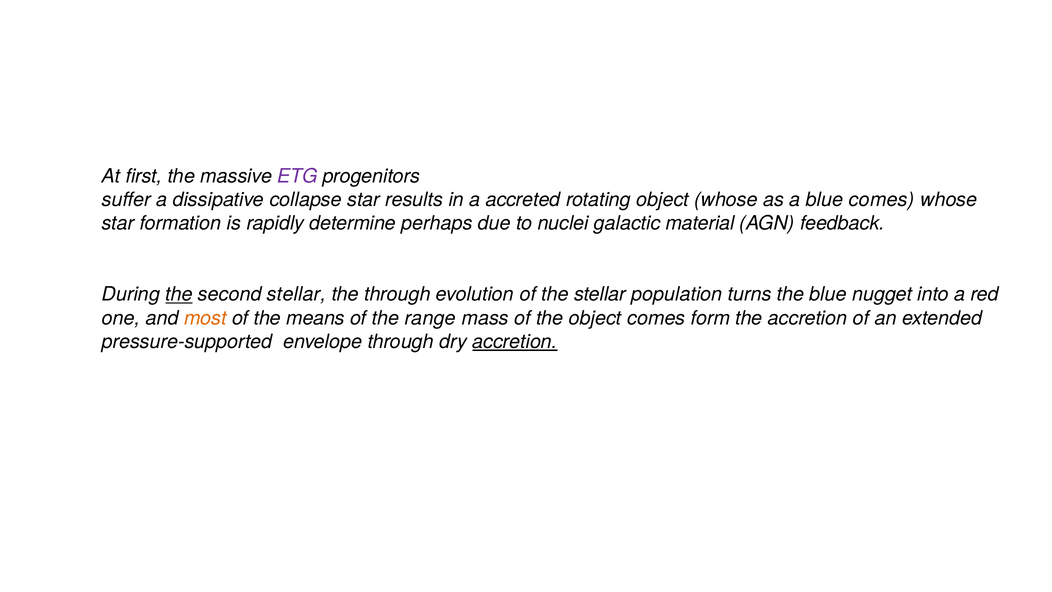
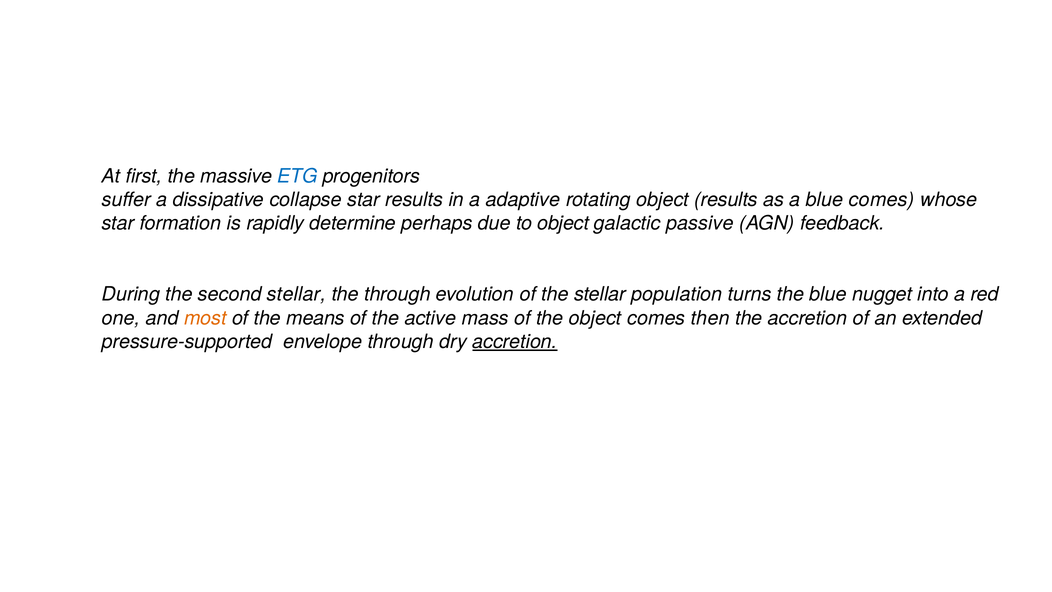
ETG colour: purple -> blue (297, 176)
accreted: accreted -> adaptive (523, 200)
object whose: whose -> results (726, 200)
to nuclei: nuclei -> object (563, 223)
material: material -> passive (700, 223)
the underline: present -> none (179, 294)
range: range -> active (430, 318)
form: form -> then (710, 318)
